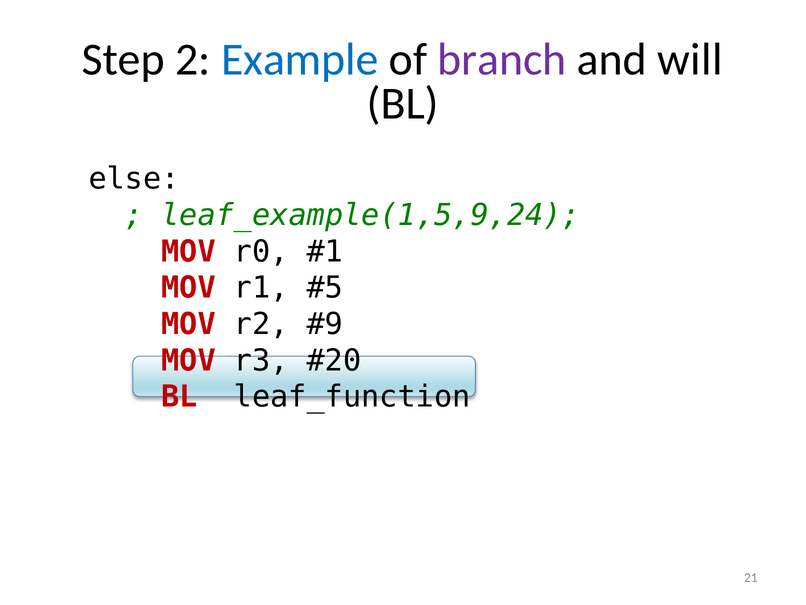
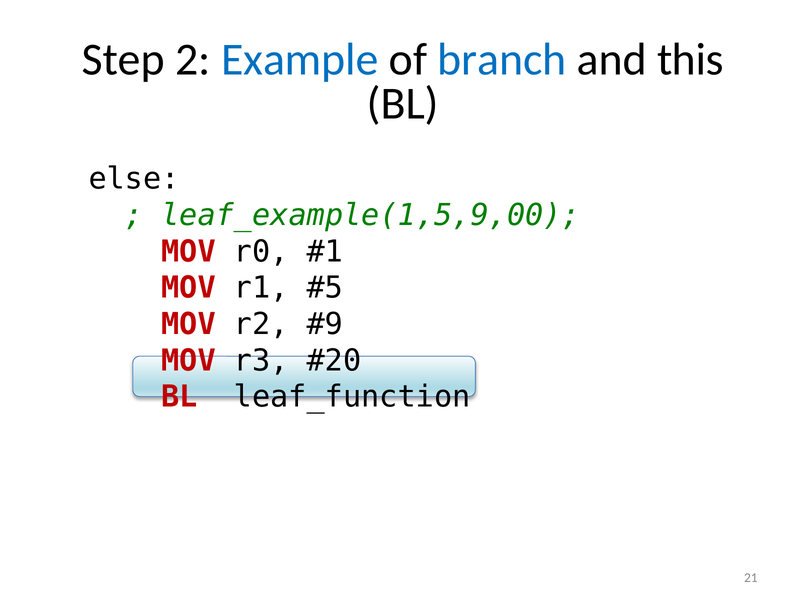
branch colour: purple -> blue (502, 59)
will: will -> this (690, 59)
leaf_example(1,5,9,24: leaf_example(1,5,9,24 -> leaf_example(1,5,9,00 (371, 215)
